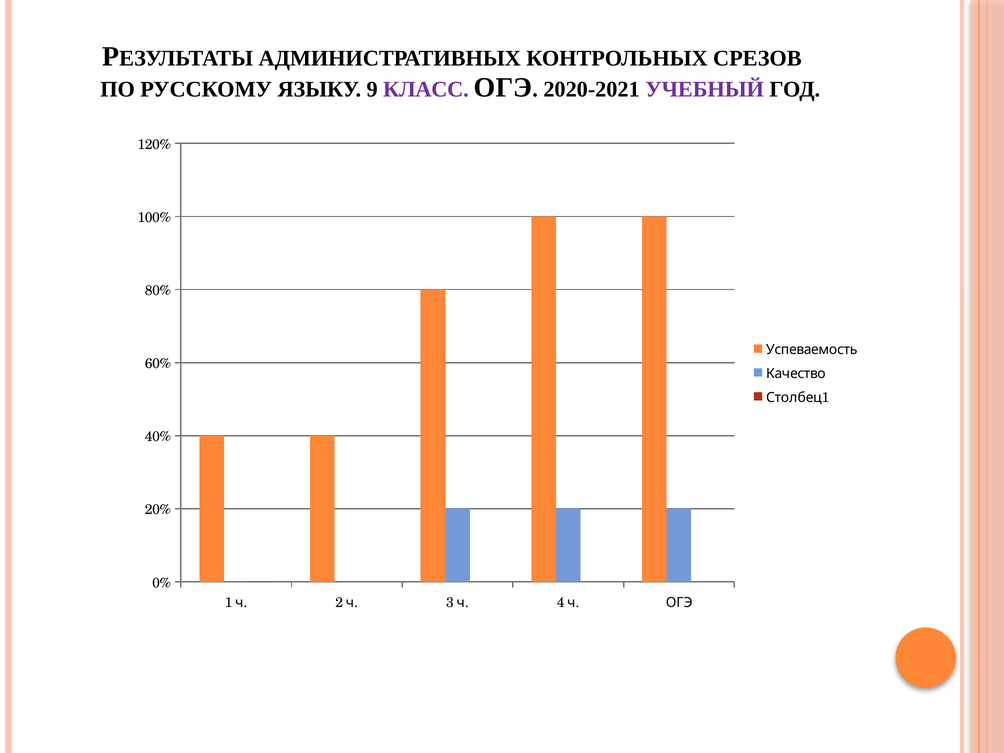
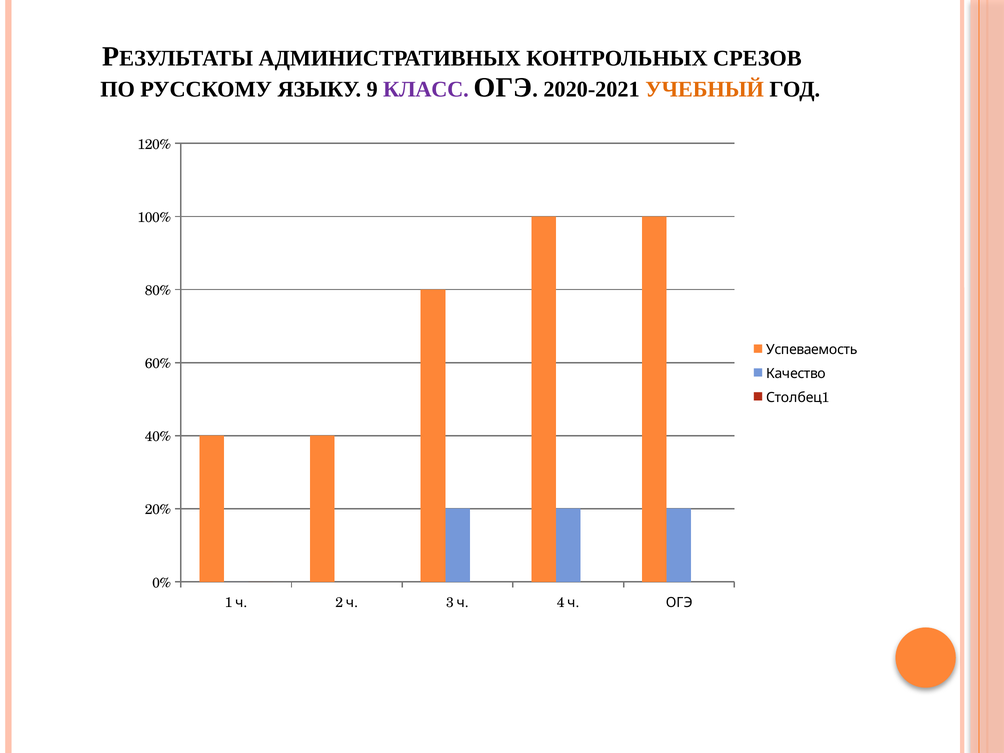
УЧЕБНЫЙ colour: purple -> orange (705, 89)
